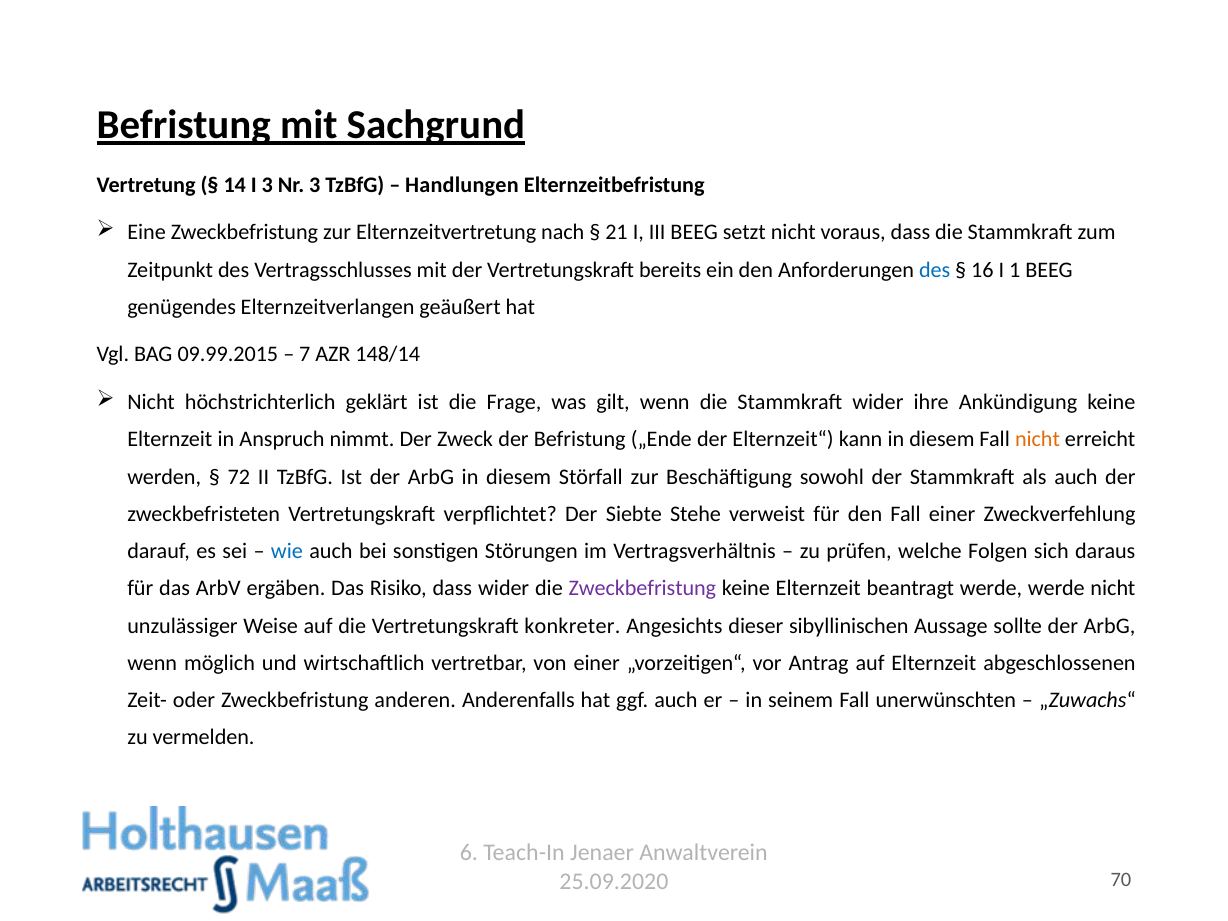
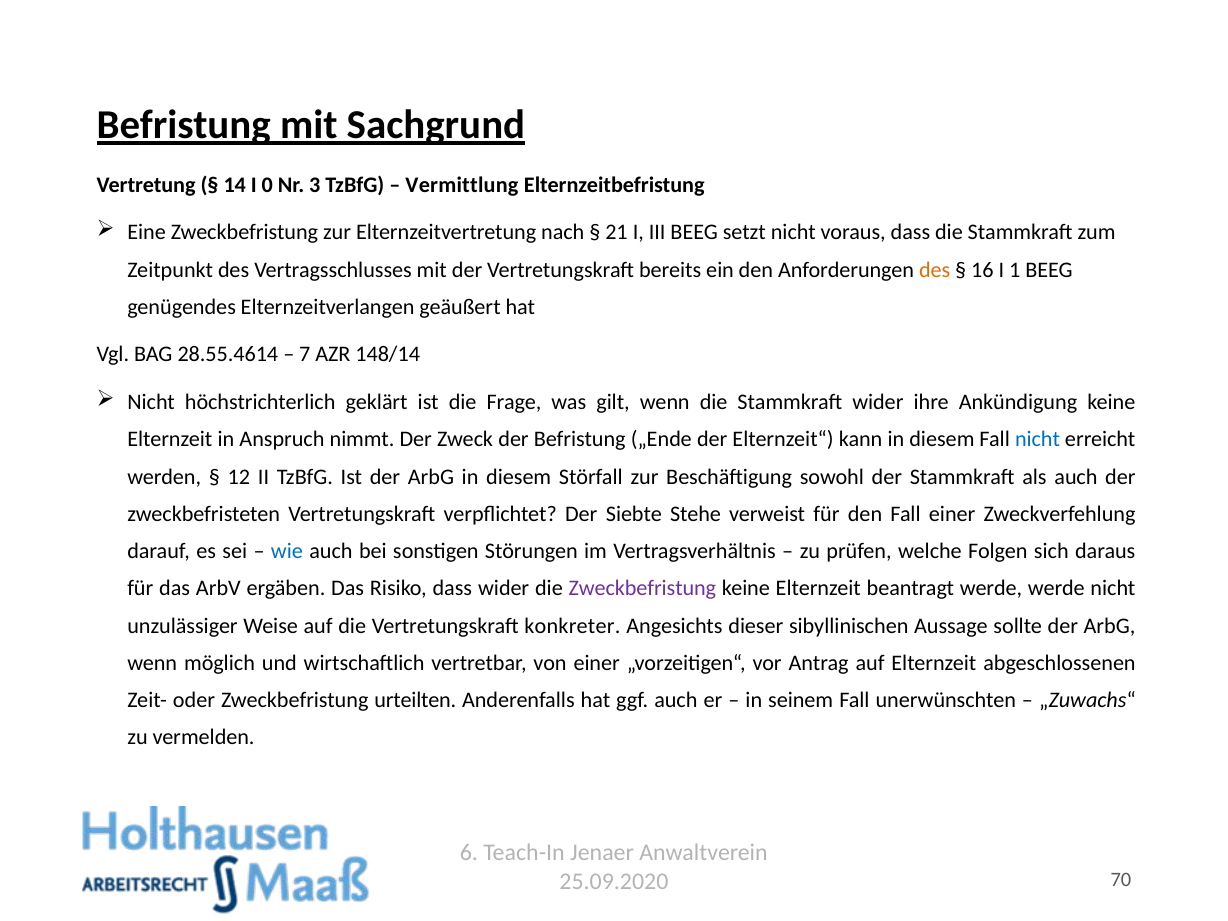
I 3: 3 -> 0 (267, 185)
Handlungen: Handlungen -> Vermittlung (462, 185)
des colour: blue -> orange (935, 270)
09.99.2015: 09.99.2015 -> 28.55.4614 (228, 355)
nicht colour: orange -> blue (1037, 439)
72: 72 -> 12 (239, 477)
anderen: anderen -> urteilten (415, 700)
